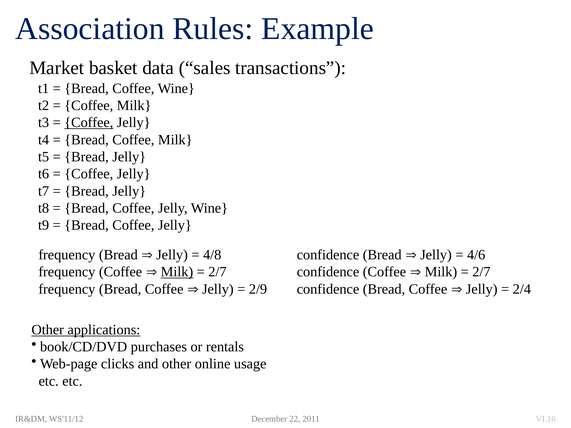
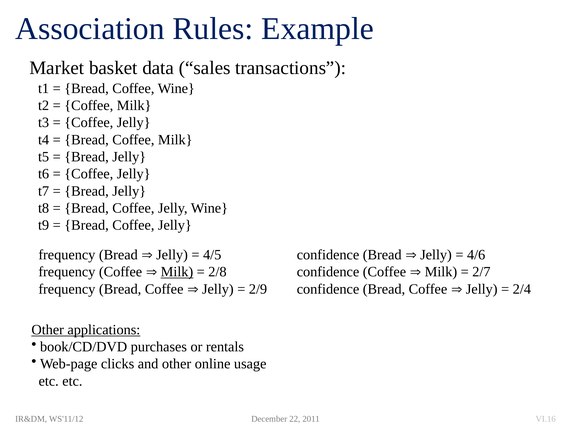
Coffee underline: present -> none (89, 123)
4/8: 4/8 -> 4/5 (212, 255)
2/7: 2/7 -> 2/8 (217, 272)
